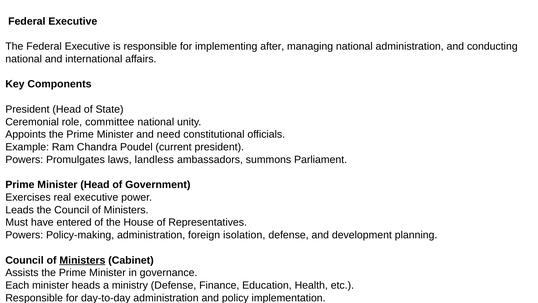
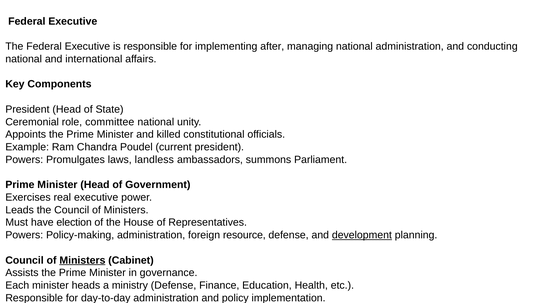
need: need -> killed (169, 134)
entered: entered -> election (74, 222)
isolation: isolation -> resource (244, 235)
development underline: none -> present (362, 235)
